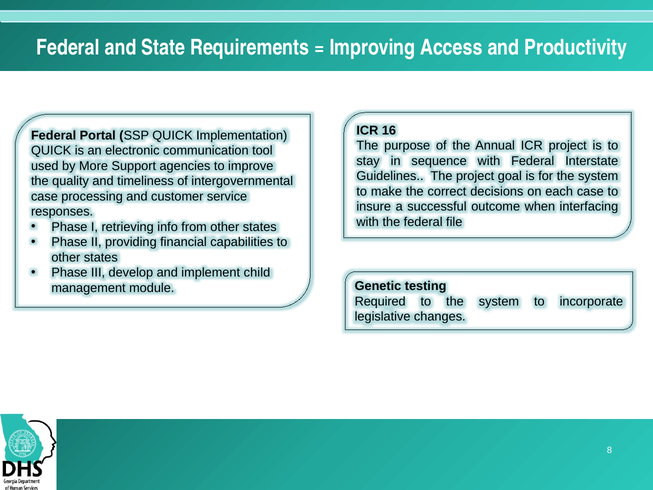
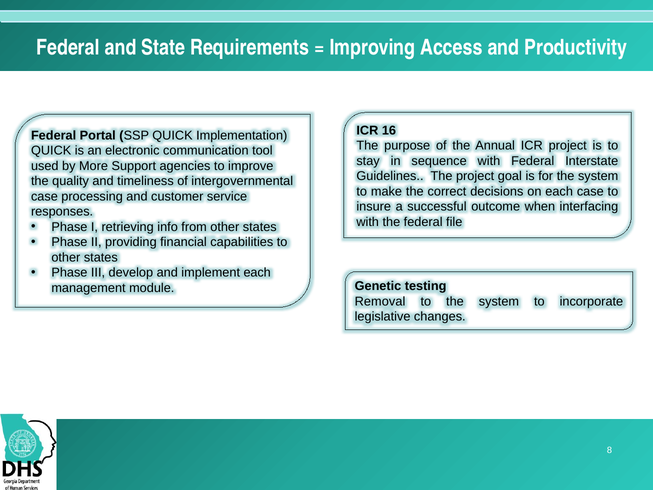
implement child: child -> each (257, 273)
Required: Required -> Removal (380, 301)
